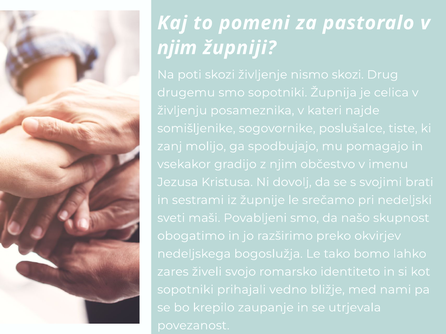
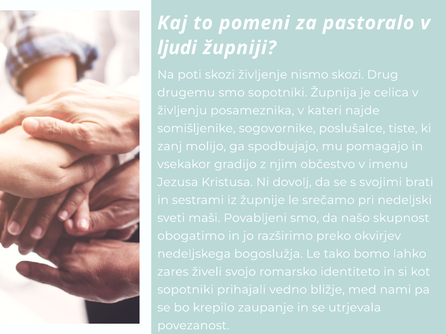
njim: njim -> ljudi (177, 48)
